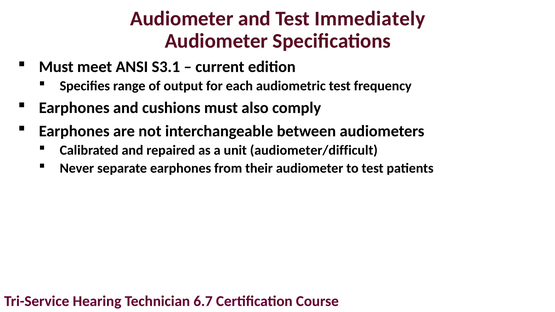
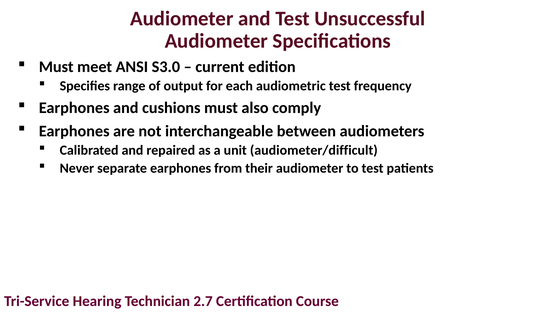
Immediately: Immediately -> Unsuccessful (370, 19)
S3.1: S3.1 -> S3.0 (166, 67)
6.7: 6.7 -> 2.7 (203, 302)
